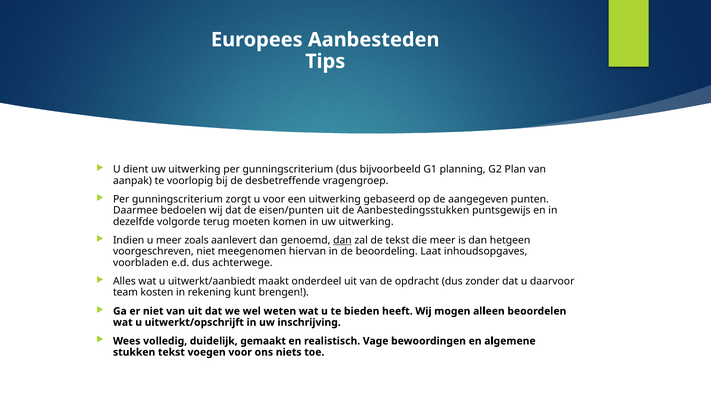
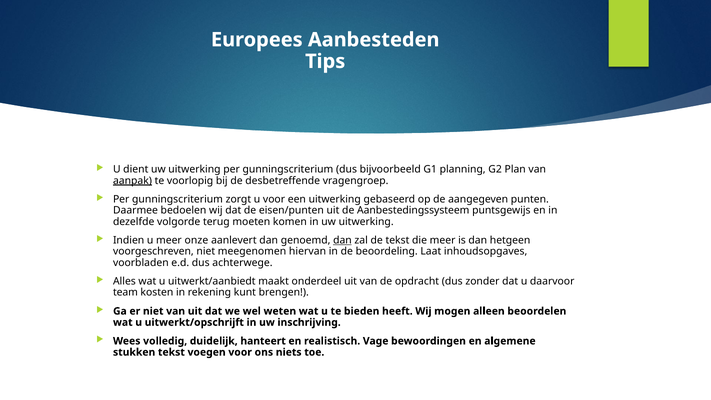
aanpak underline: none -> present (132, 181)
Aanbestedingsstukken: Aanbestedingsstukken -> Aanbestedingssysteem (413, 210)
zoals: zoals -> onze (196, 240)
gemaakt: gemaakt -> hanteert (263, 341)
